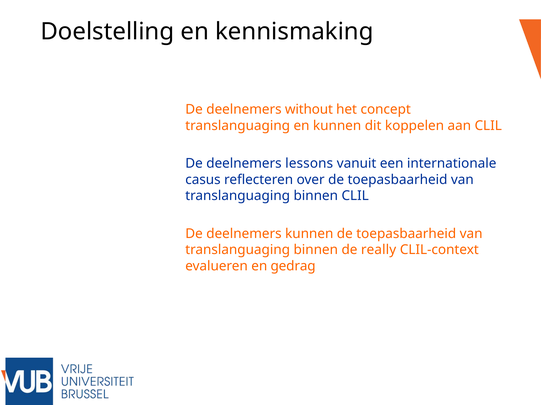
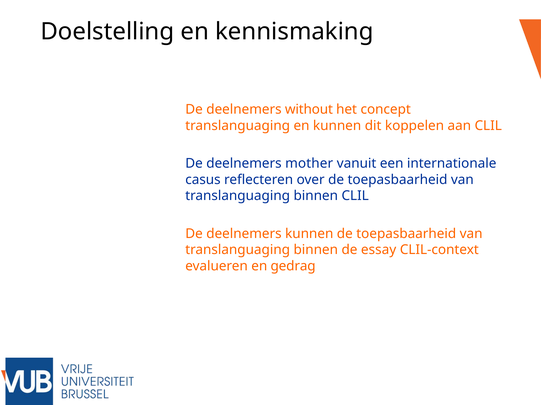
lessons: lessons -> mother (309, 164)
really: really -> essay (379, 250)
